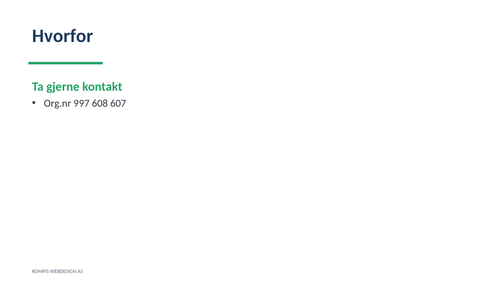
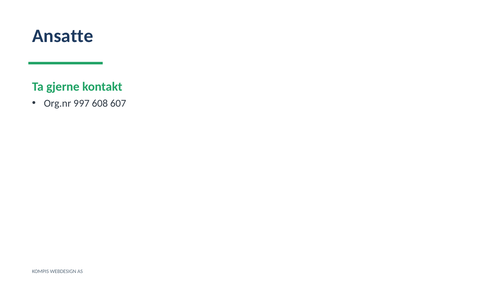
Hvorfor: Hvorfor -> Ansatte (63, 36)
